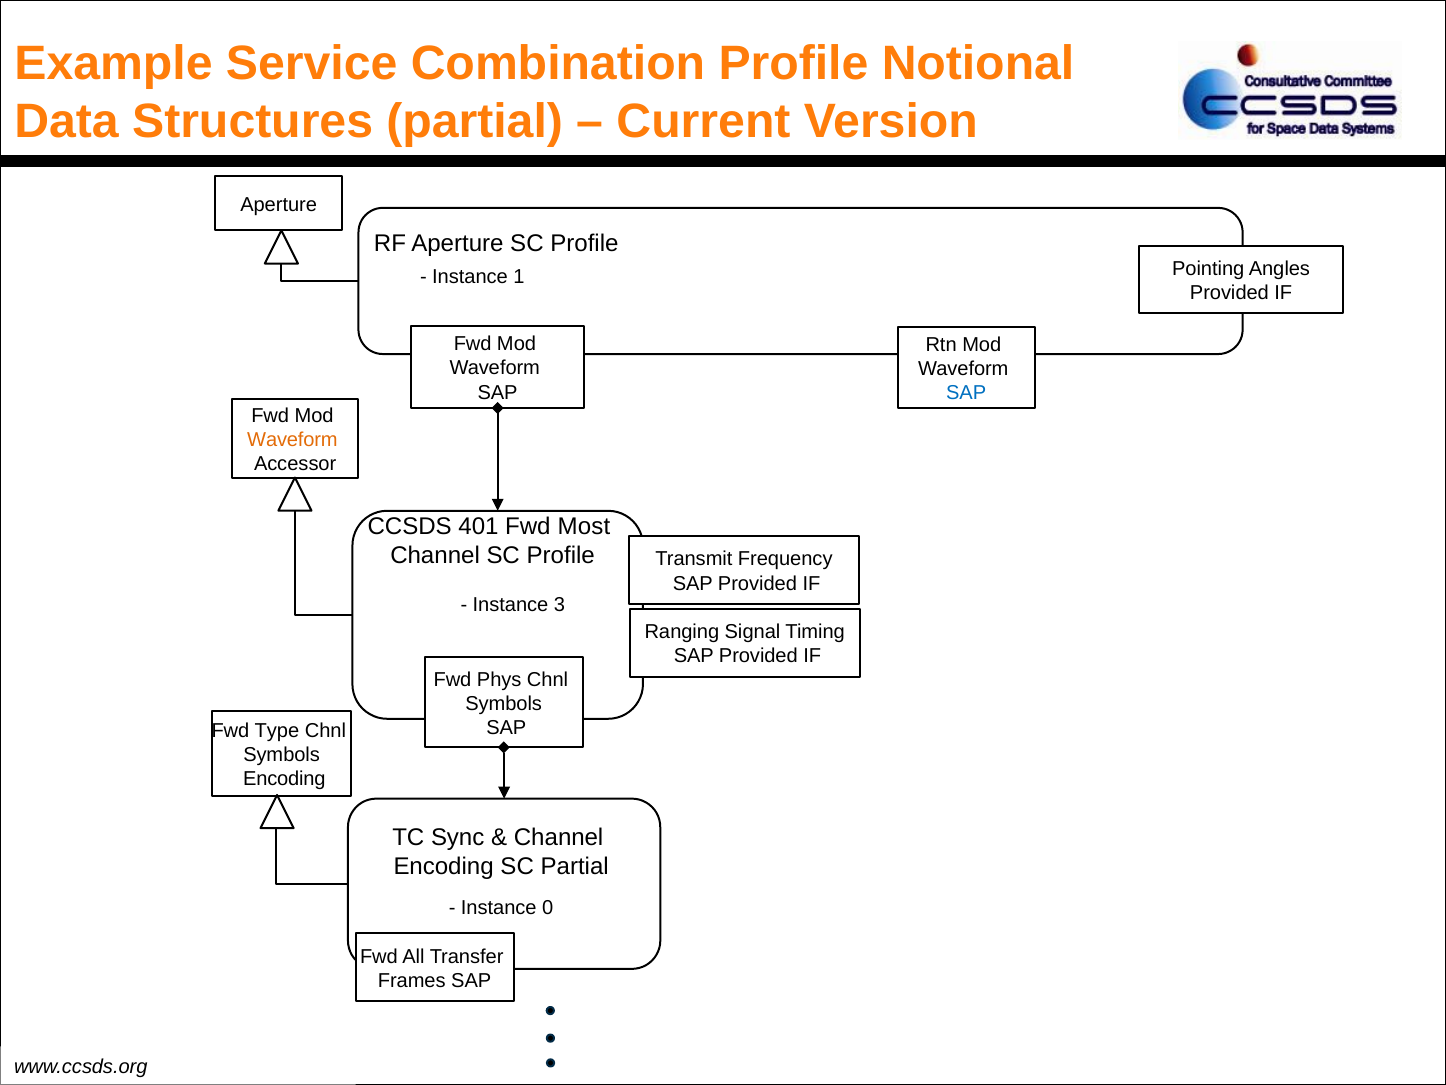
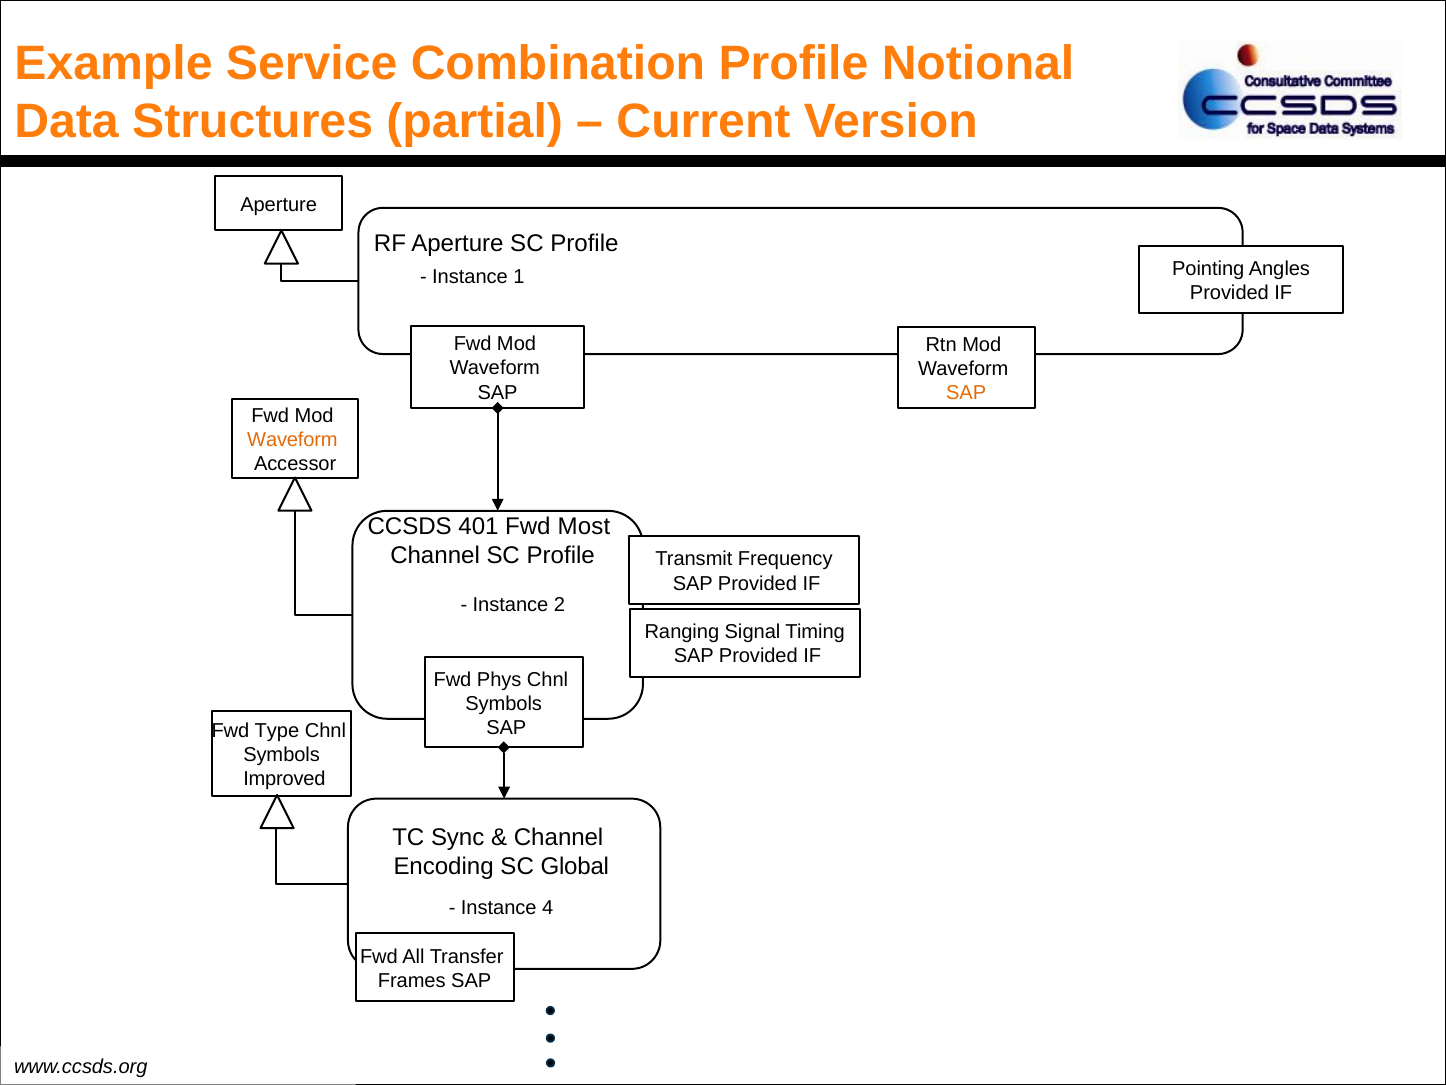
SAP colour: blue -> orange (966, 393)
3: 3 -> 2 (559, 604)
Encoding: Encoding -> Improved (284, 779)
SC Partial: Partial -> Global (575, 866)
0: 0 -> 4 (548, 908)
